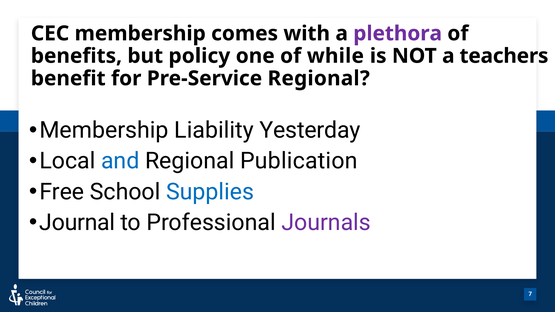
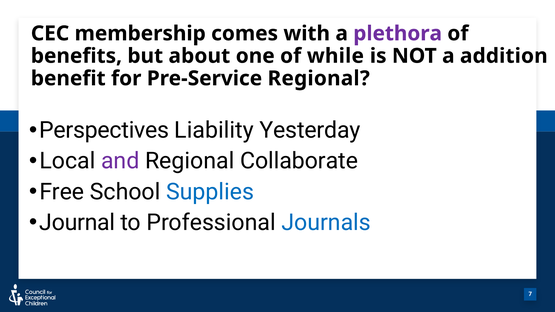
policy: policy -> about (199, 56)
teachers: teachers -> addition (504, 56)
Membership: Membership -> Perspectives (104, 130)
and colour: blue -> purple (120, 161)
Publication: Publication -> Collaborate (299, 161)
Journals colour: purple -> blue (326, 223)
